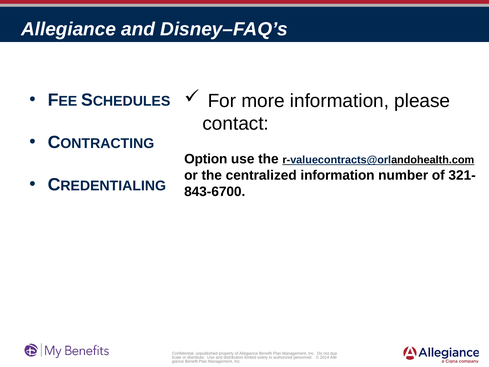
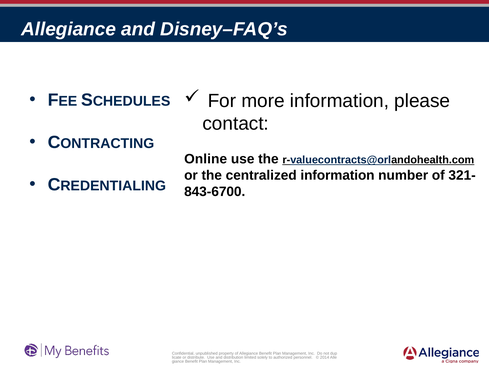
Option: Option -> Online (206, 159)
